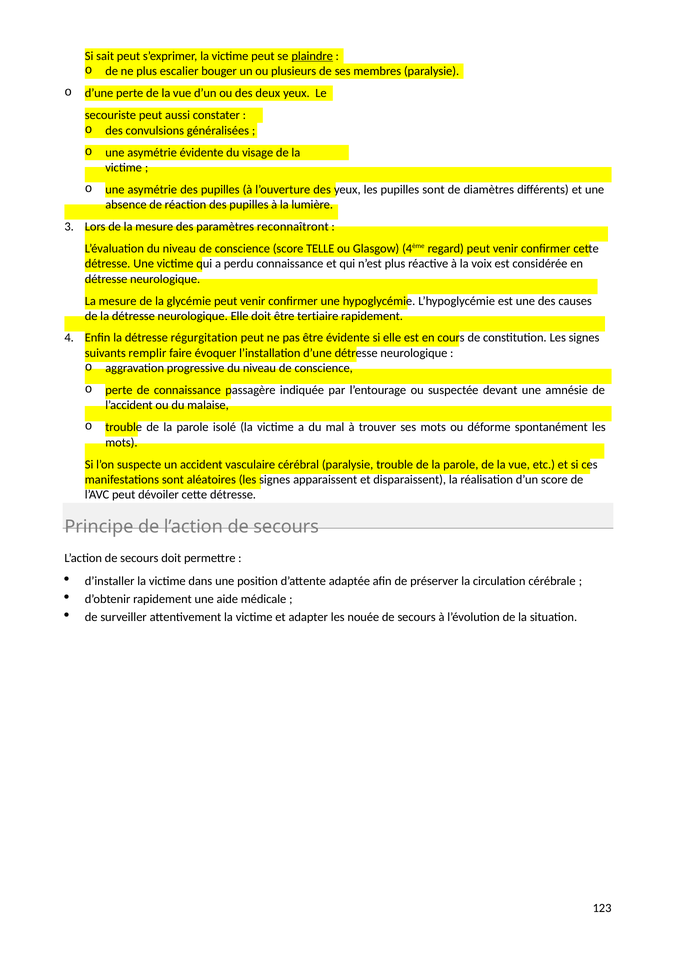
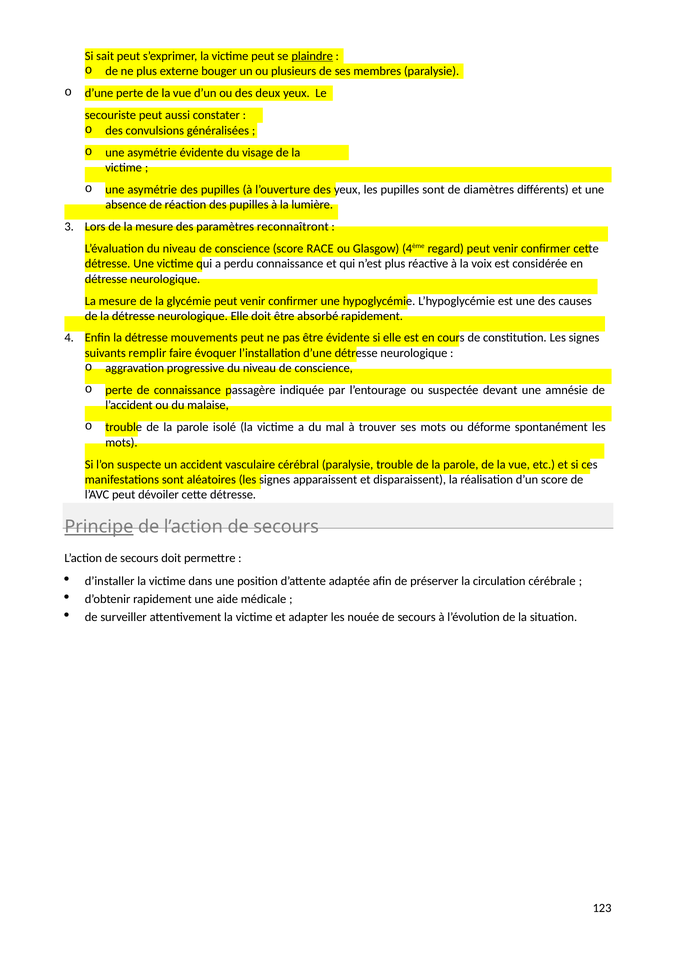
escalier: escalier -> externe (179, 71)
TELLE: TELLE -> RACE (320, 249)
tertiaire: tertiaire -> absorbé (318, 316)
régurgitation: régurgitation -> mouvements (204, 338)
Principe underline: none -> present (99, 527)
